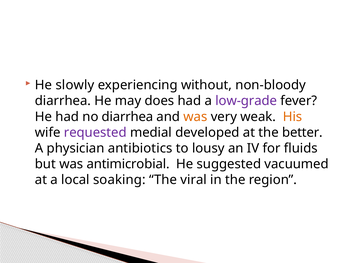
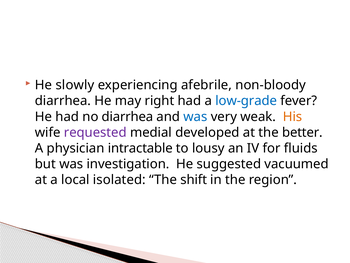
without: without -> afebrile (206, 85)
does: does -> right (159, 101)
low-grade colour: purple -> blue (246, 101)
was colour: orange -> blue (195, 116)
antibiotics: antibiotics -> intractable (140, 148)
antimicrobial: antimicrobial -> investigation (128, 164)
soaking: soaking -> isolated (119, 180)
viral: viral -> shift (194, 180)
